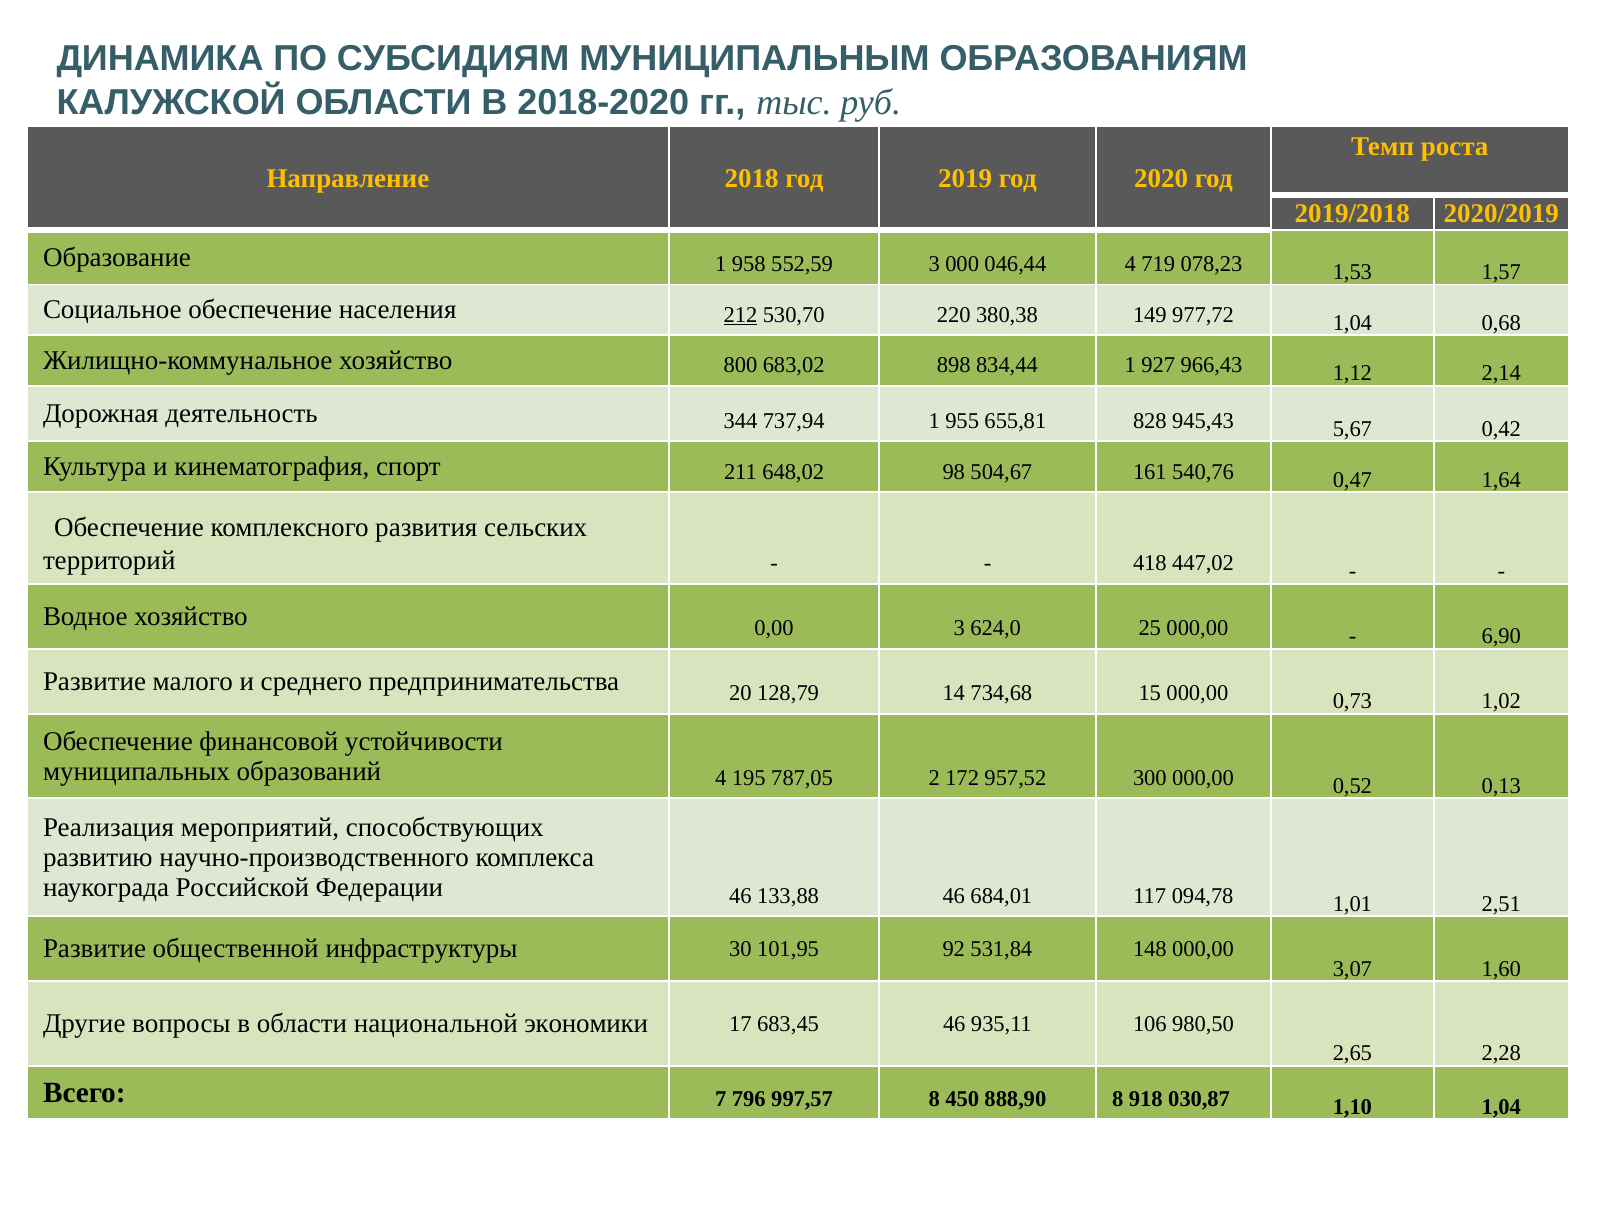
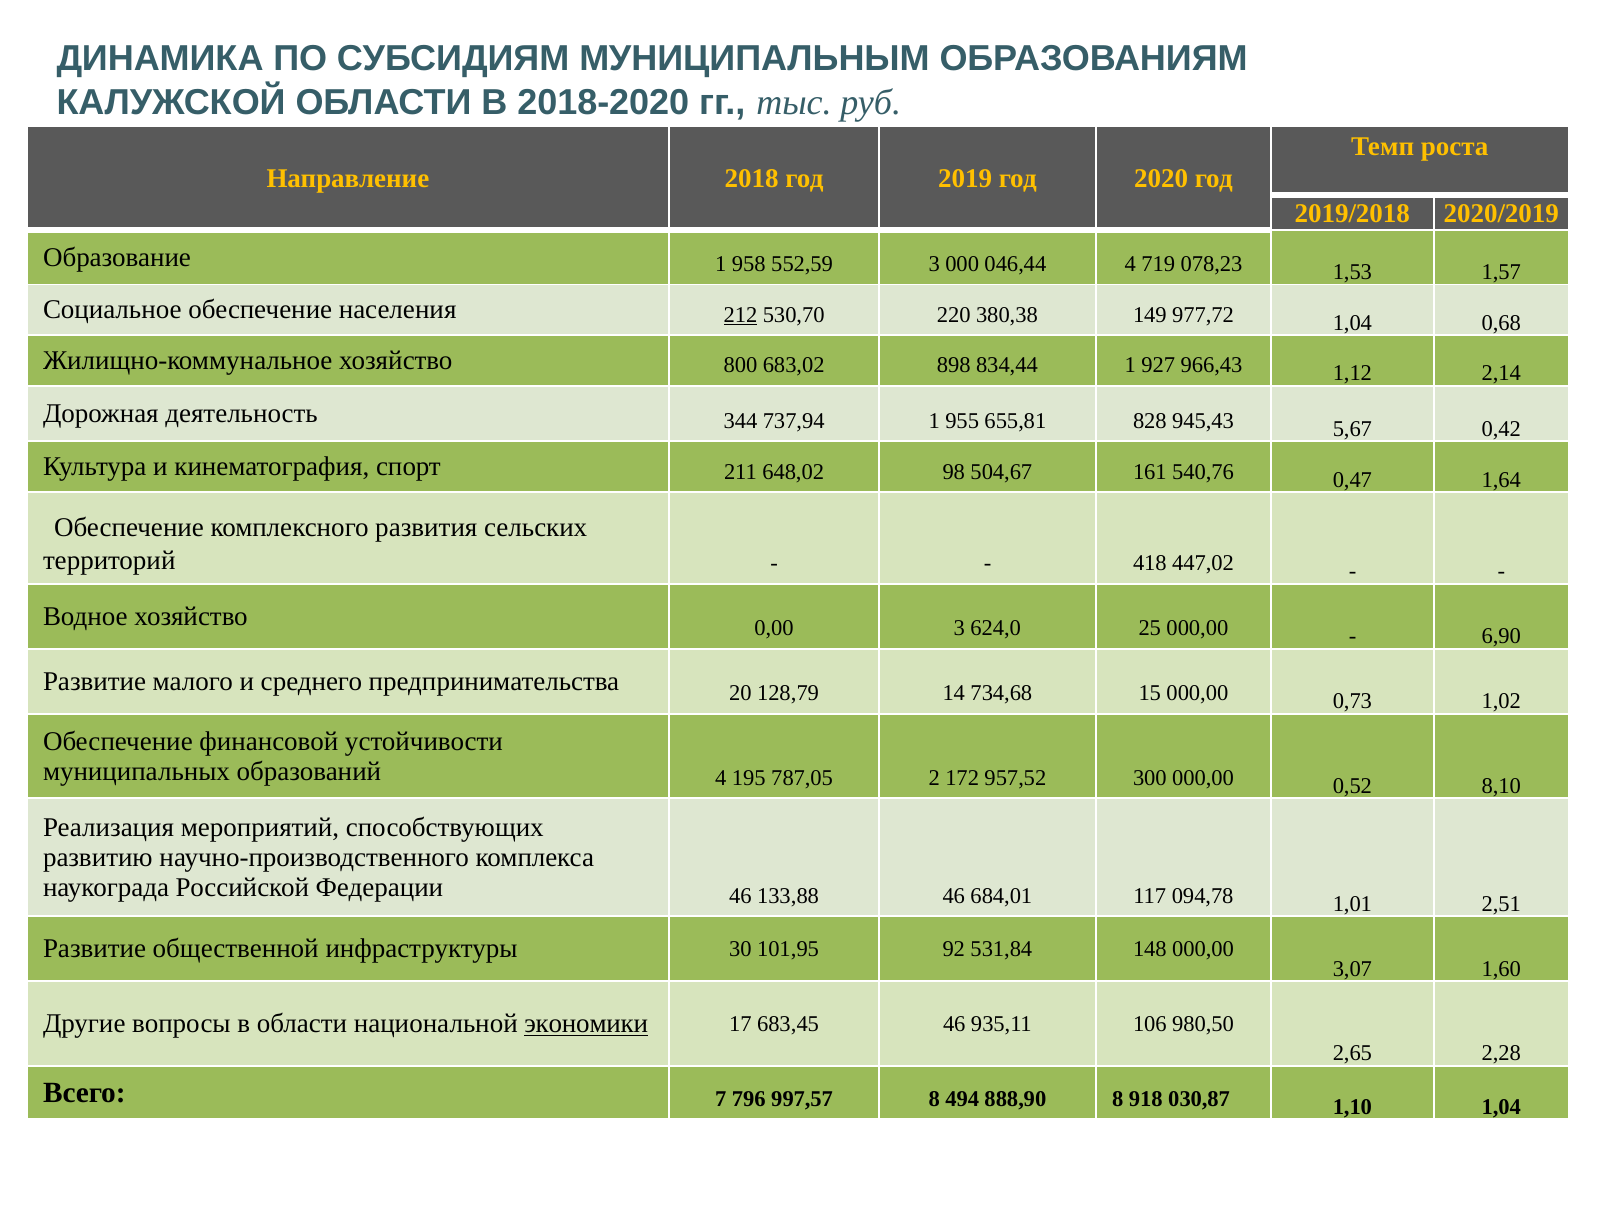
0,13: 0,13 -> 8,10 (1501, 786)
экономики underline: none -> present (586, 1024)
450: 450 -> 494 (962, 1099)
